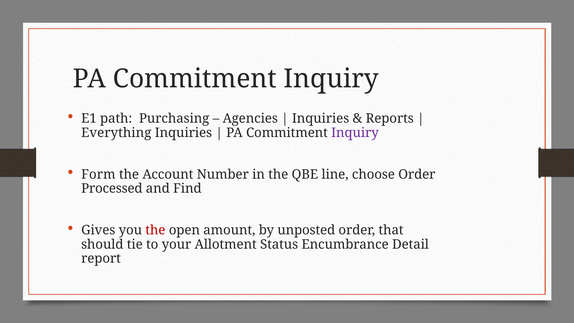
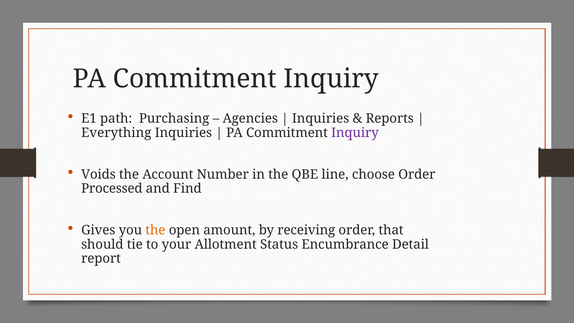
Form: Form -> Voids (98, 174)
the colour: red -> orange (155, 230)
unposted: unposted -> receiving (306, 230)
